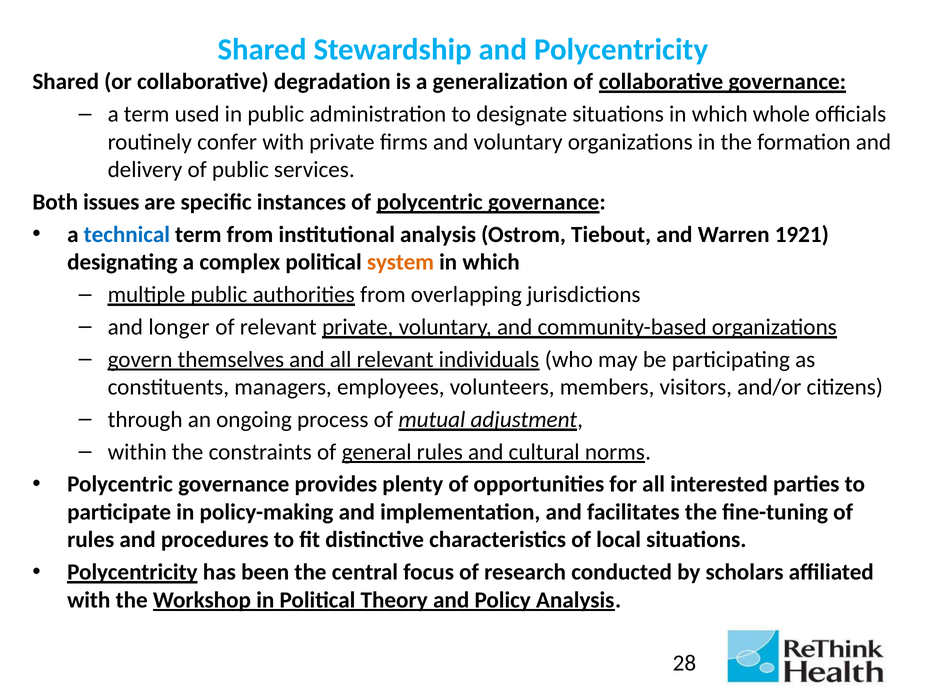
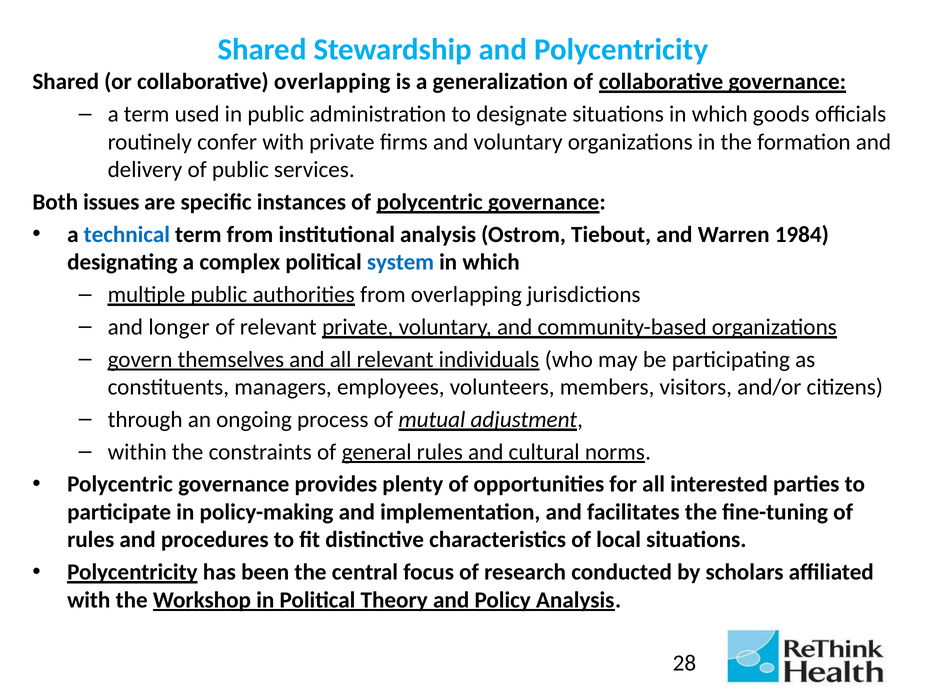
collaborative degradation: degradation -> overlapping (332, 82)
whole: whole -> goods (781, 114)
1921: 1921 -> 1984 (802, 235)
system colour: orange -> blue (401, 262)
